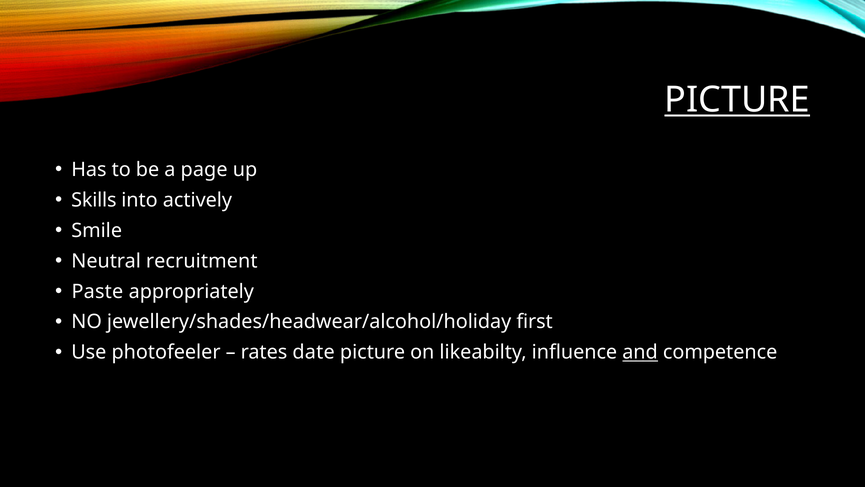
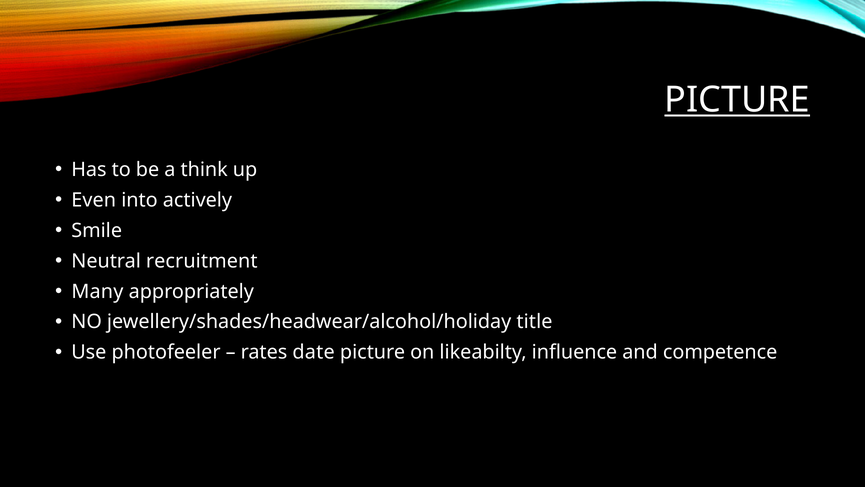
page: page -> think (204, 170)
Skills: Skills -> Even (94, 200)
Paste: Paste -> Many (97, 291)
first: first -> title (534, 322)
and underline: present -> none (640, 352)
